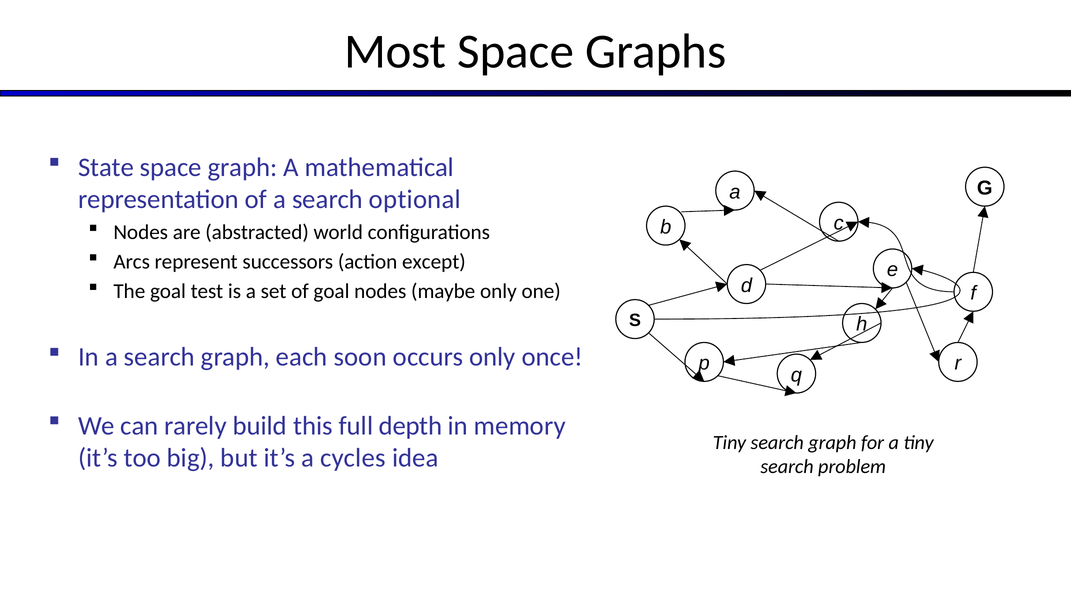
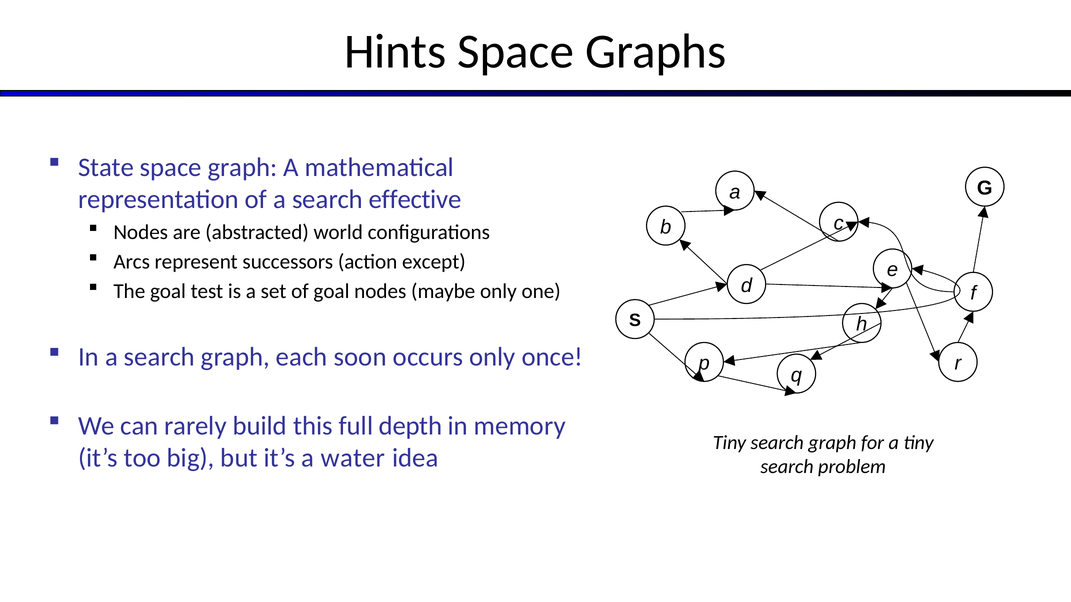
Most: Most -> Hints (395, 51)
optional: optional -> effective (415, 200)
cycles: cycles -> water (353, 458)
